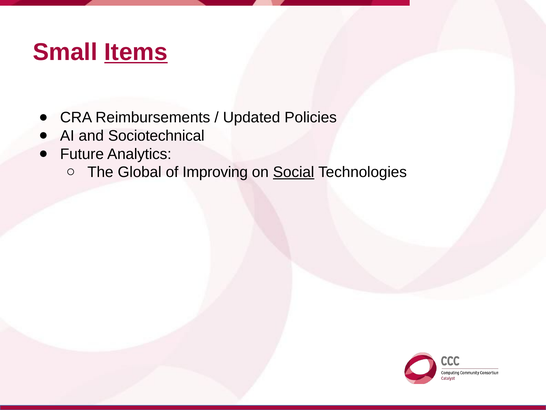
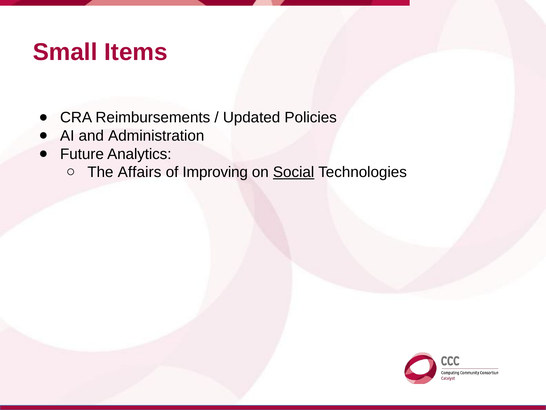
Items underline: present -> none (136, 52)
Sociotechnical: Sociotechnical -> Administration (156, 136)
Global: Global -> Affairs (140, 172)
